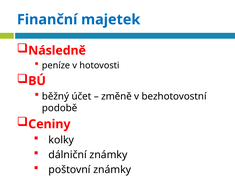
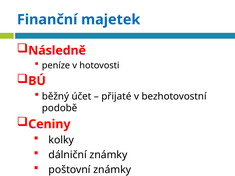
změně: změně -> přijaté (116, 96)
